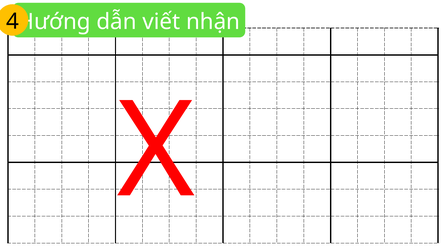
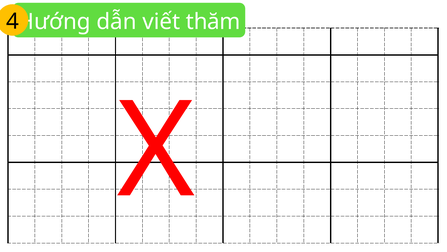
nhận: nhận -> thăm (213, 22)
